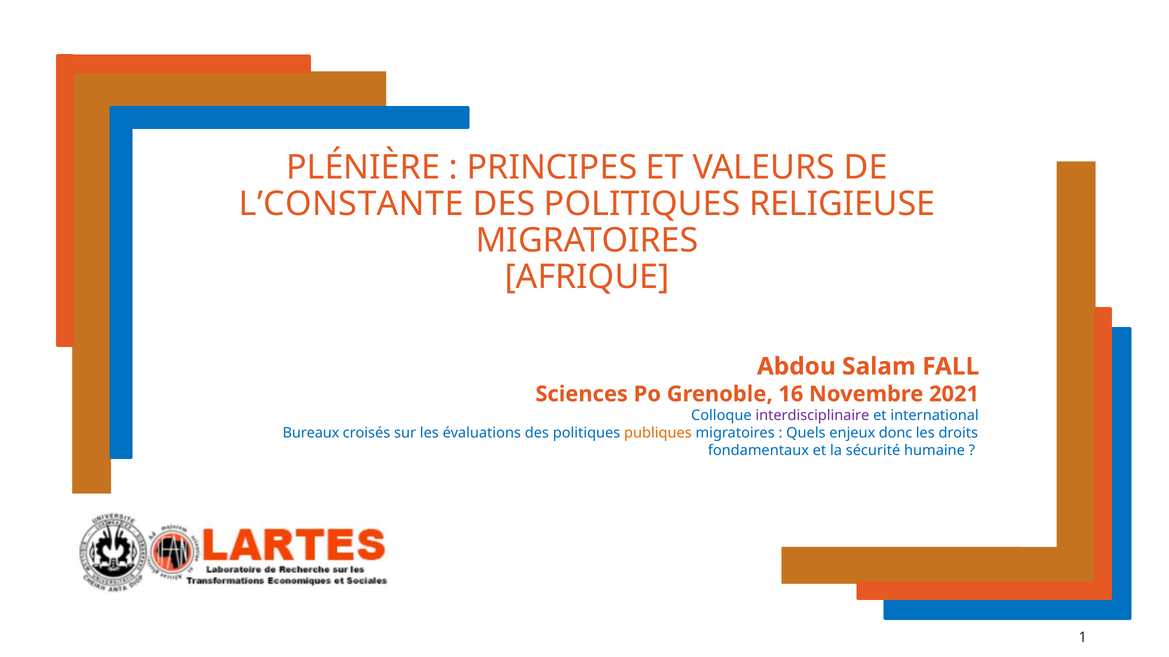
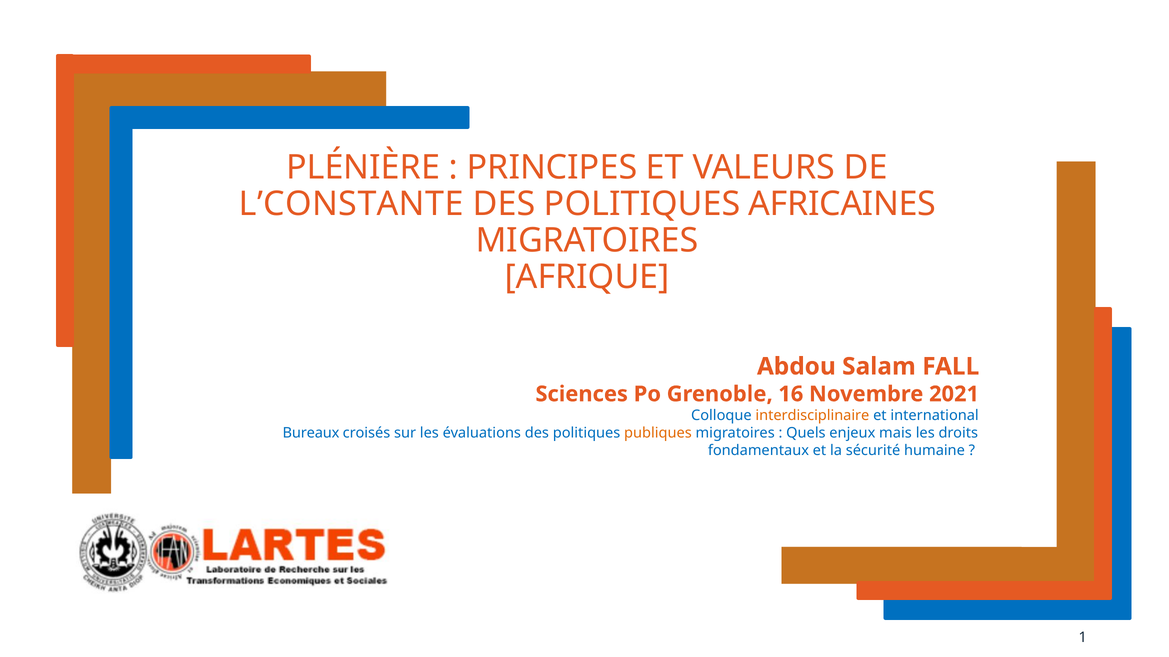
RELIGIEUSE: RELIGIEUSE -> AFRICAINES (842, 204)
interdisciplinaire colour: purple -> orange (812, 416)
donc: donc -> mais (895, 433)
